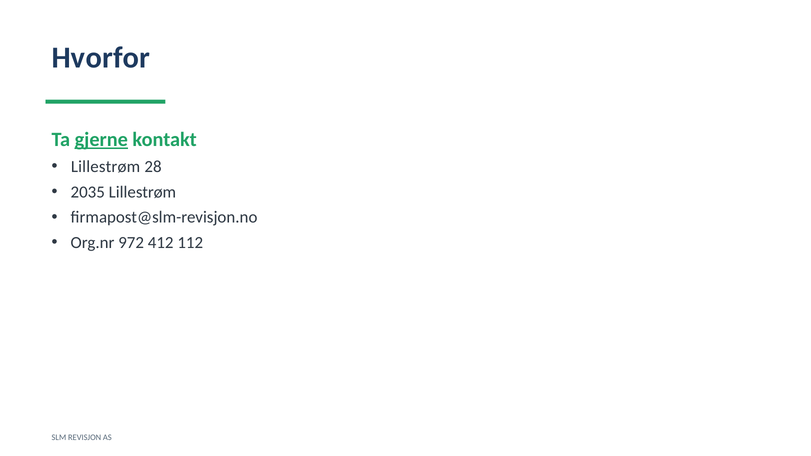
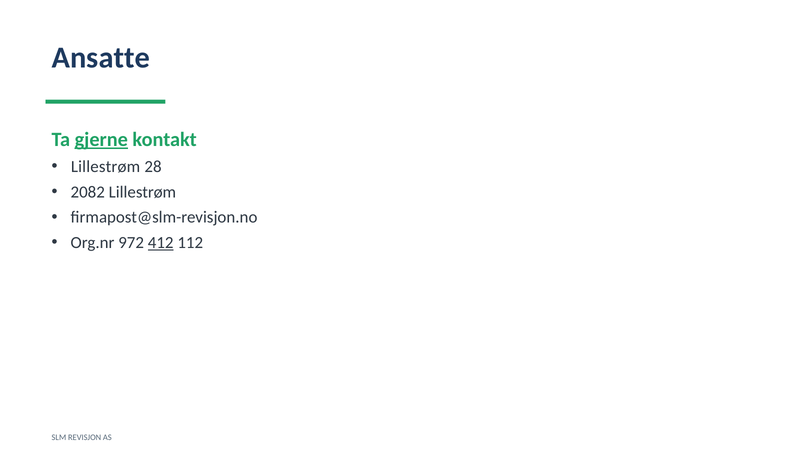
Hvorfor: Hvorfor -> Ansatte (101, 58)
2035: 2035 -> 2082 (88, 192)
412 underline: none -> present (161, 243)
